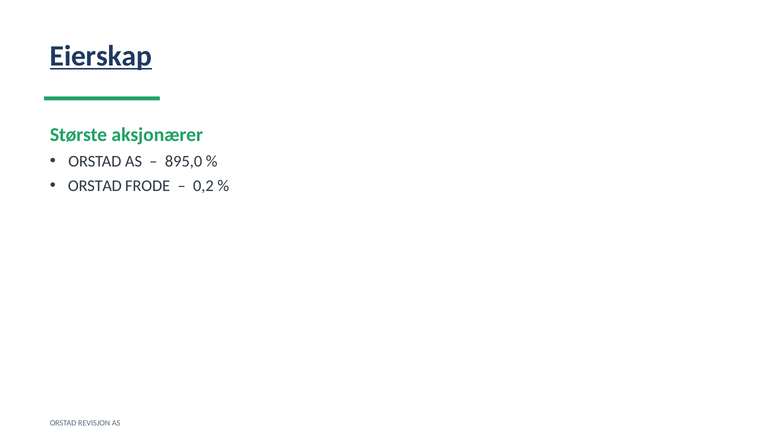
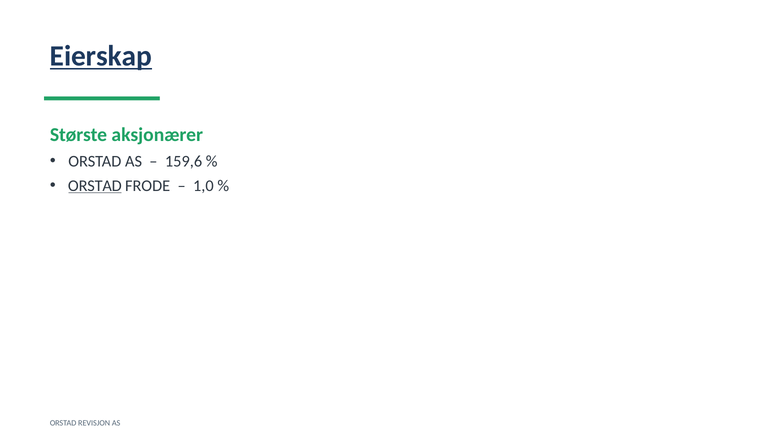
895,0: 895,0 -> 159,6 (184, 161)
ORSTAD underline: none -> present (95, 186)
0,2: 0,2 -> 1,0 (203, 186)
